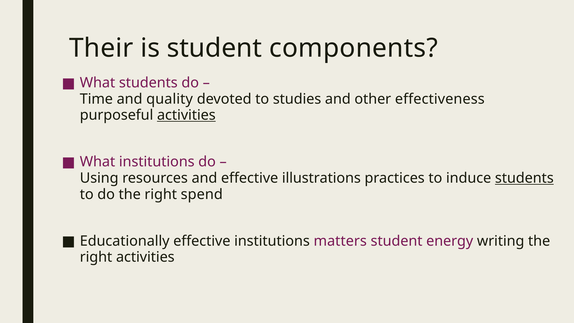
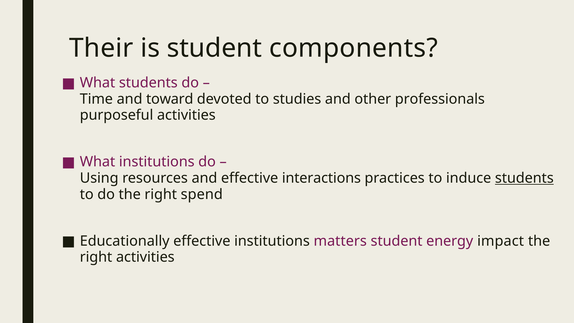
quality: quality -> toward (170, 99)
effectiveness: effectiveness -> professionals (440, 99)
activities underline: present -> none (186, 115)
illustrations: illustrations -> interactions (321, 178)
writing: writing -> impact (501, 241)
